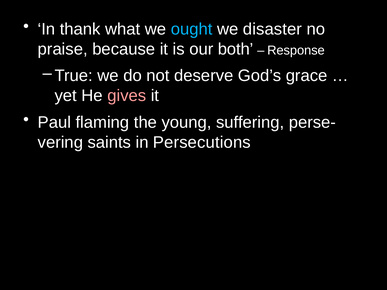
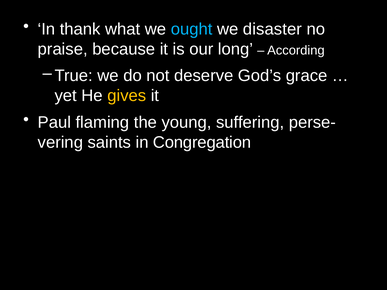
both: both -> long (236, 49)
Response: Response -> According (296, 50)
gives colour: pink -> yellow (127, 96)
Persecutions: Persecutions -> Congregation (202, 142)
